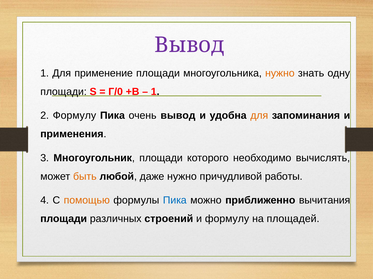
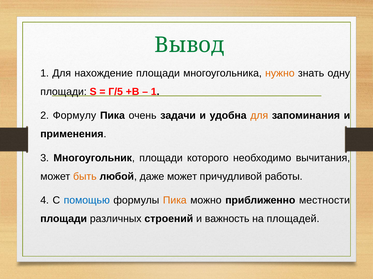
Вывод colour: purple -> green (189, 45)
применение: применение -> нахождение (104, 73)
Г/0: Г/0 -> Г/5 (116, 92)
очень вывод: вывод -> задачи (178, 116)
вычислять: вычислять -> вычитания (323, 158)
даже нужно: нужно -> может (182, 177)
помощью colour: orange -> blue (87, 201)
Пика colour: blue -> orange (175, 201)
вычитания: вычитания -> местности (324, 201)
и формулу: формулу -> важность (227, 219)
